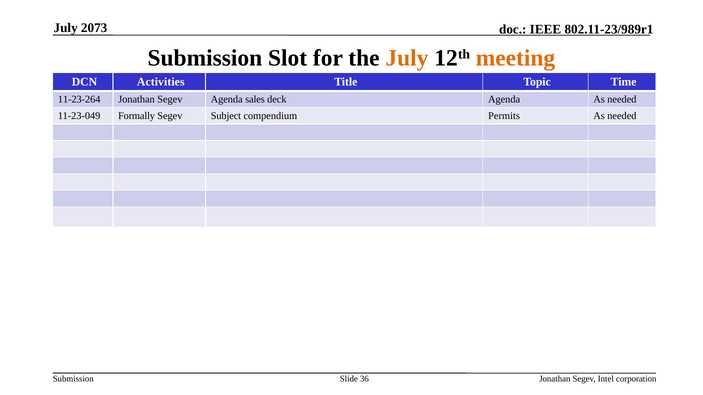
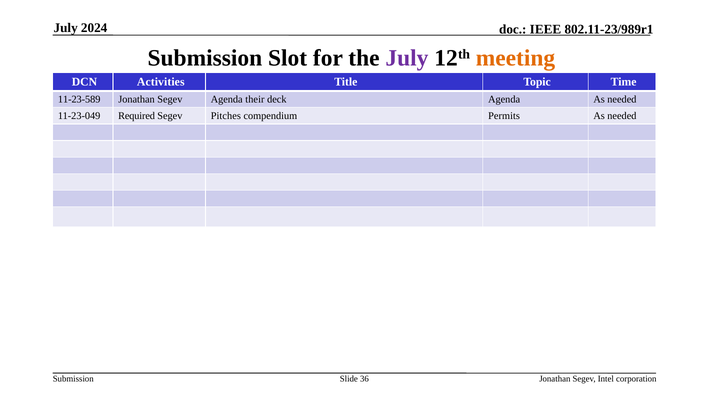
2073: 2073 -> 2024 (94, 28)
July colour: orange -> purple (407, 58)
11-23-264: 11-23-264 -> 11-23-589 (79, 99)
sales: sales -> their (255, 99)
Formally: Formally -> Required (137, 116)
Subject: Subject -> Pitches (226, 116)
